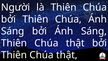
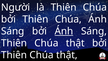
Ánh underline: none -> present (64, 31)
